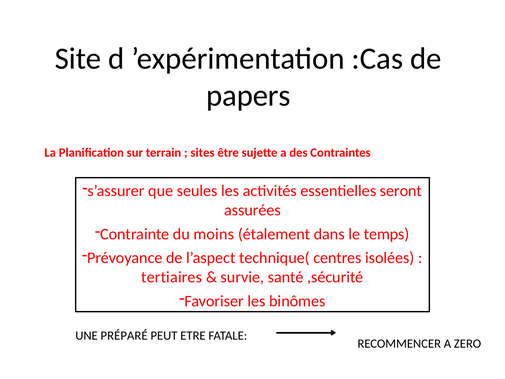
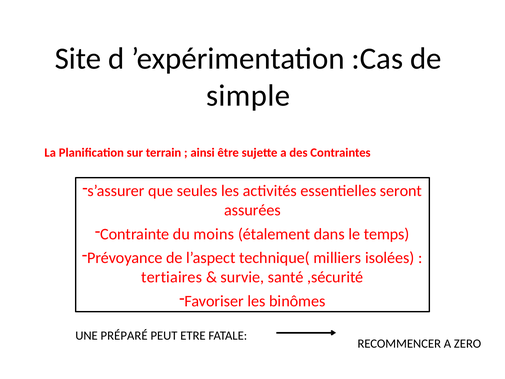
papers: papers -> simple (248, 96)
sites: sites -> ainsi (203, 153)
centres: centres -> milliers (337, 258)
